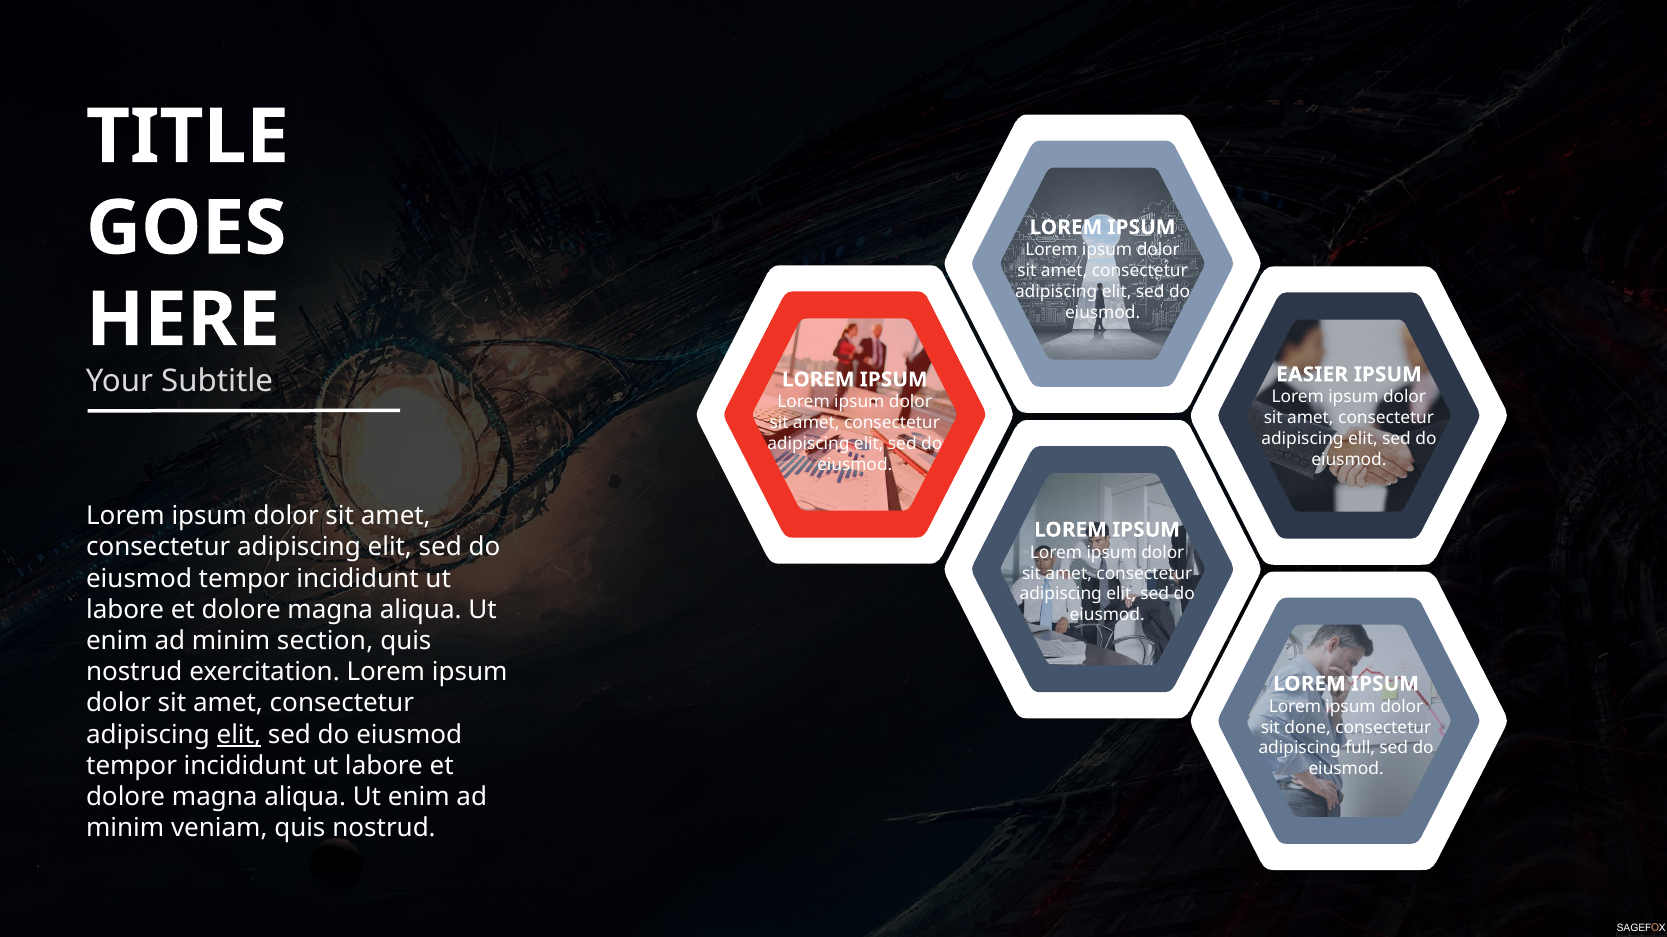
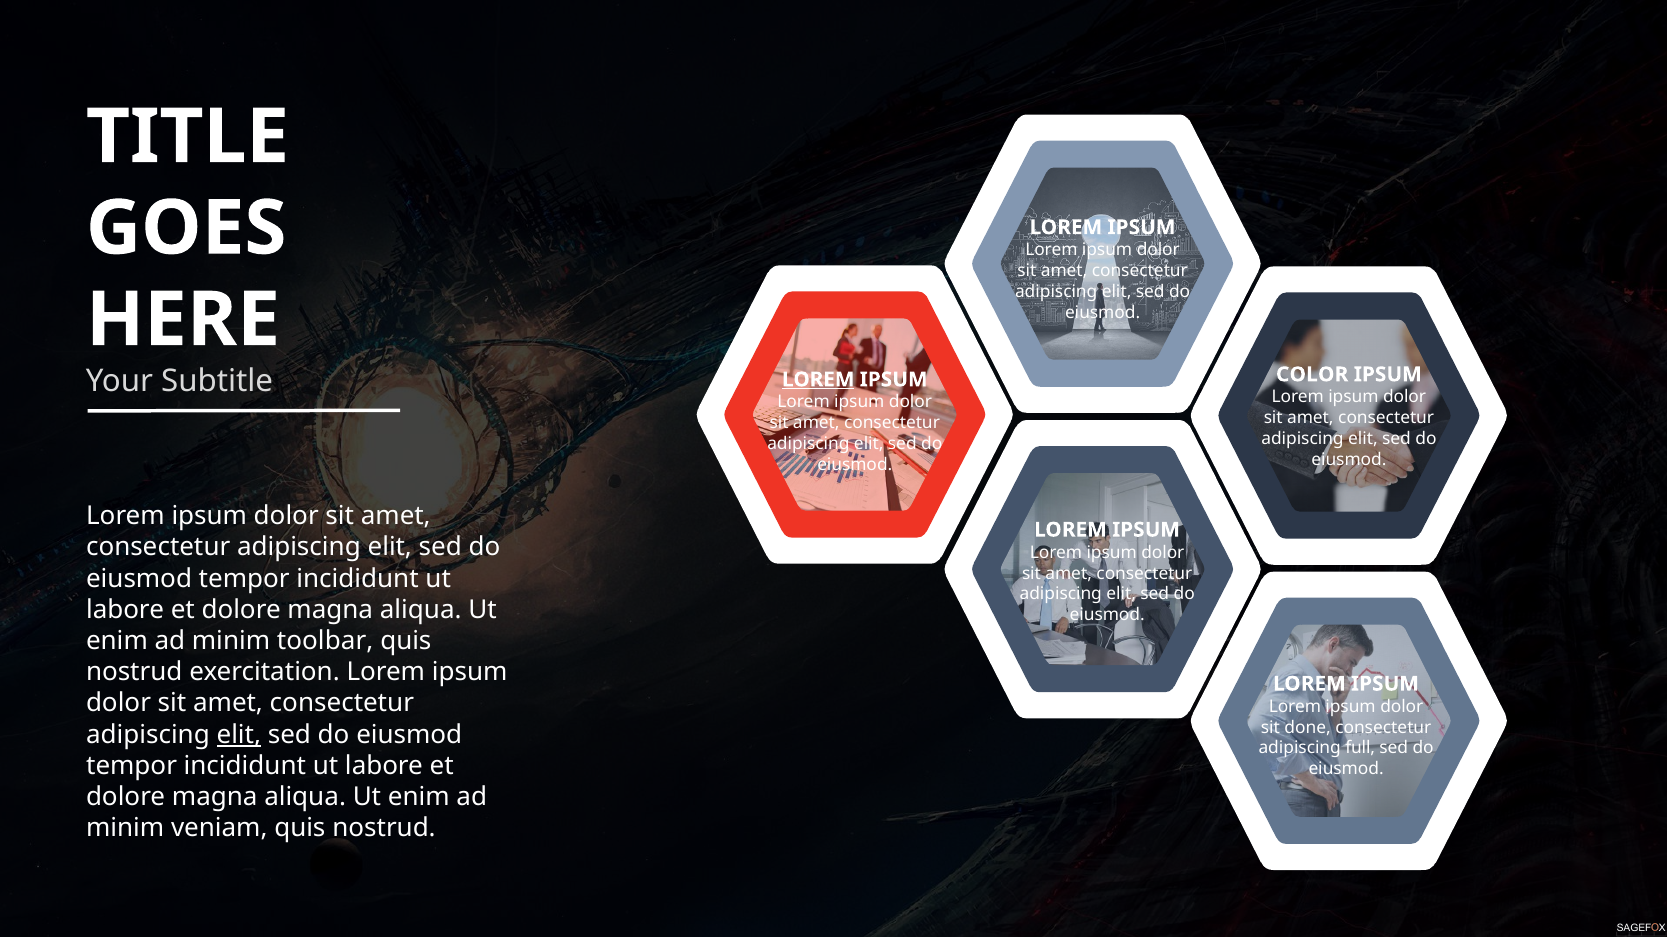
EASIER: EASIER -> COLOR (1312, 375)
LOREM underline: none -> present (818, 380)
section: section -> toolbar (325, 641)
